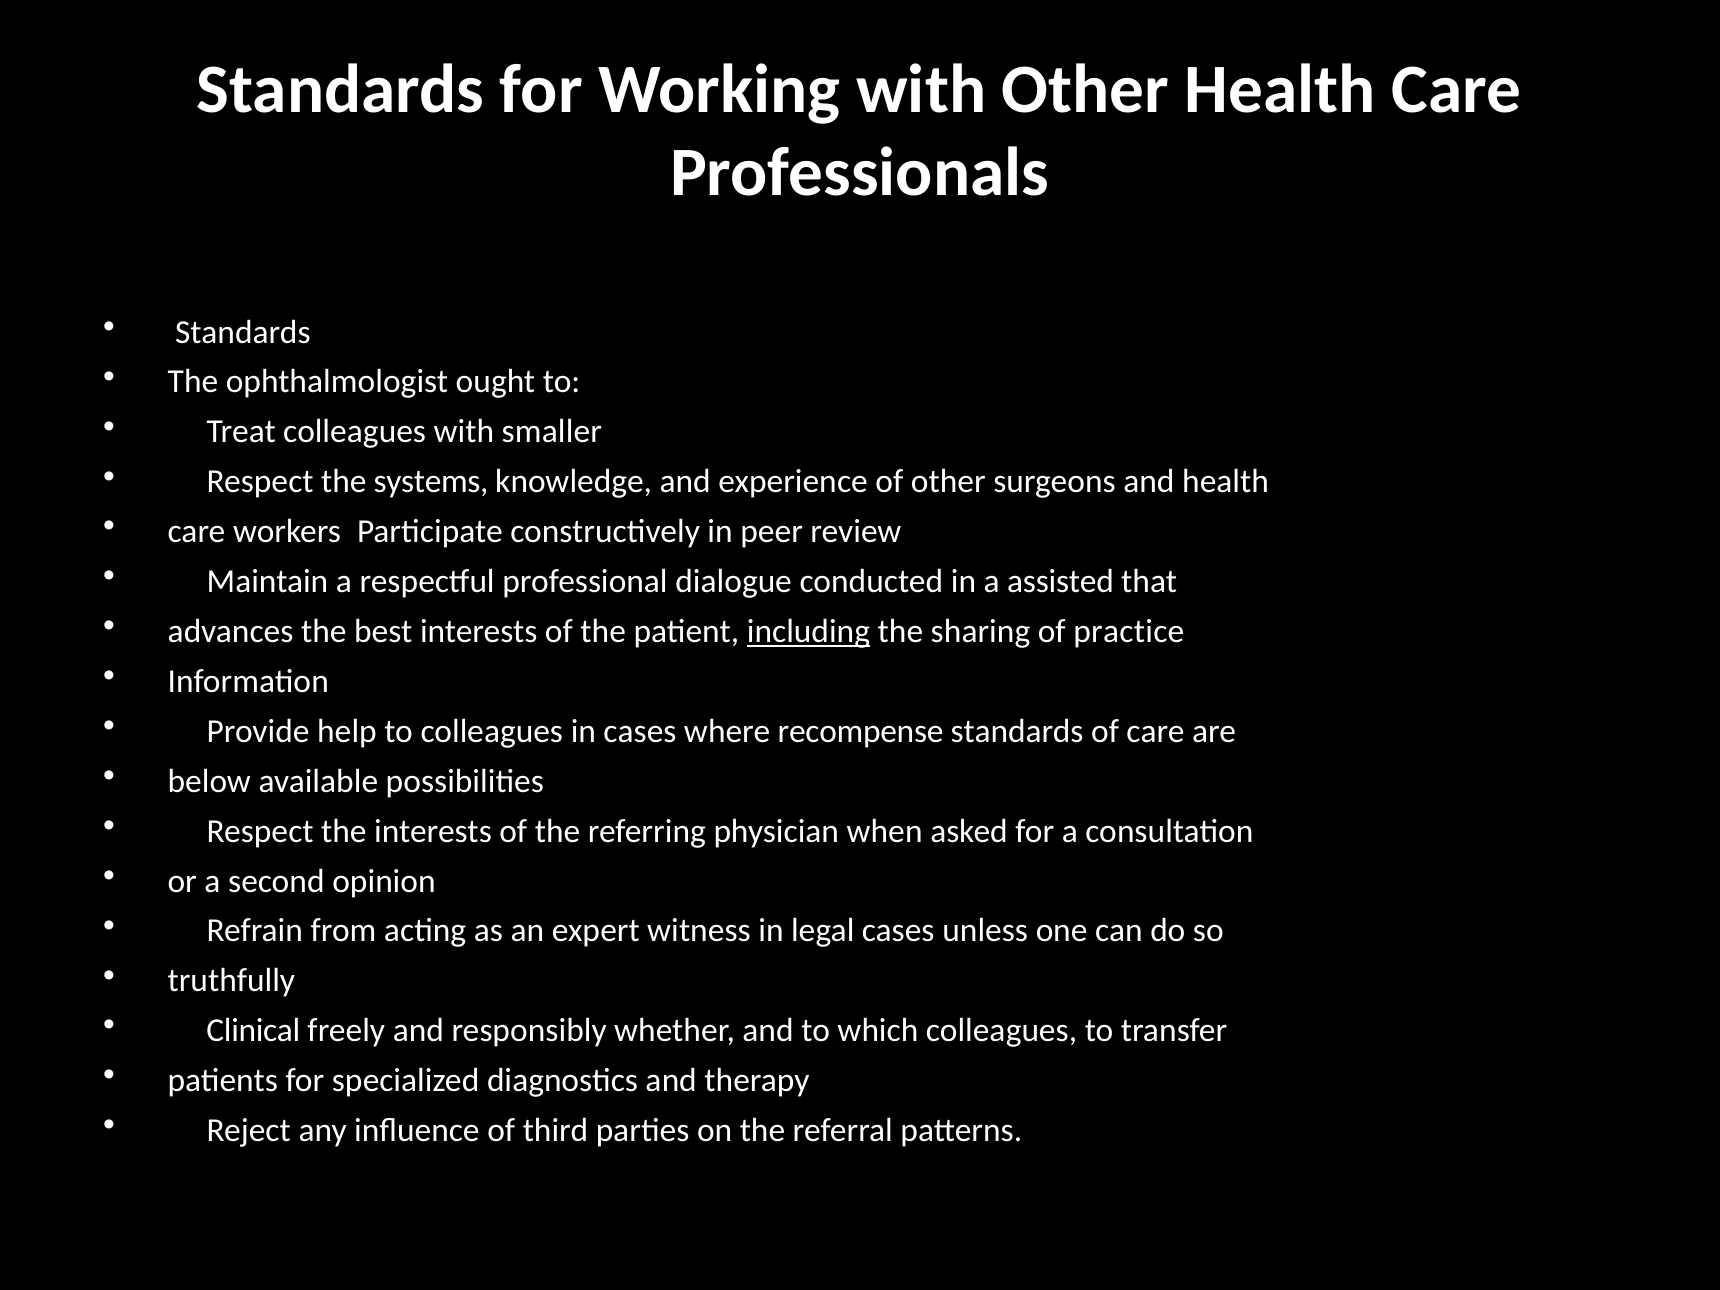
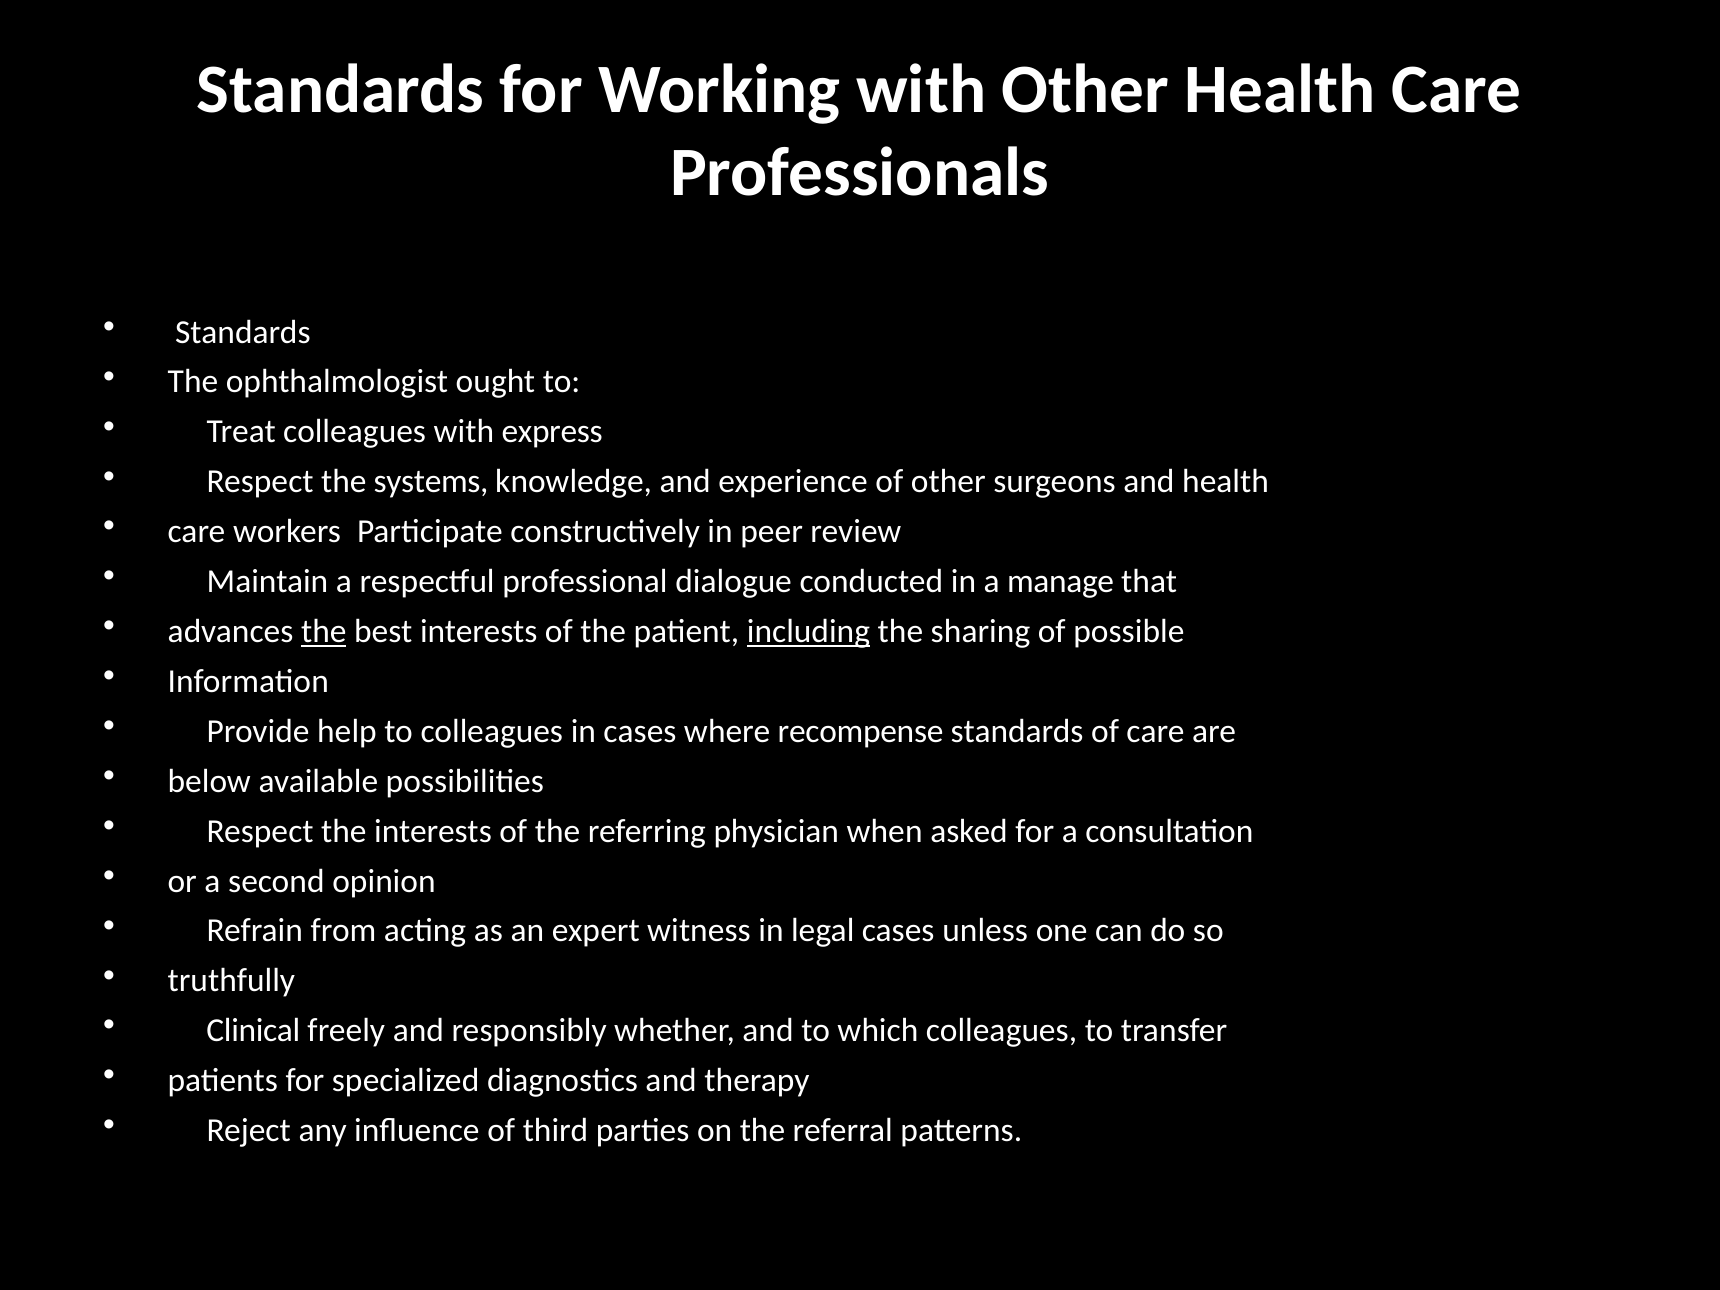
smaller: smaller -> express (552, 432)
assisted: assisted -> manage (1061, 582)
the underline: none -> present (324, 631)
practice: practice -> possible (1129, 631)
